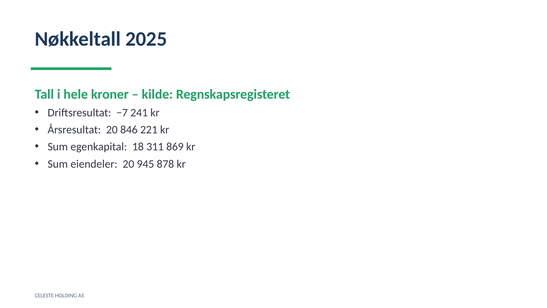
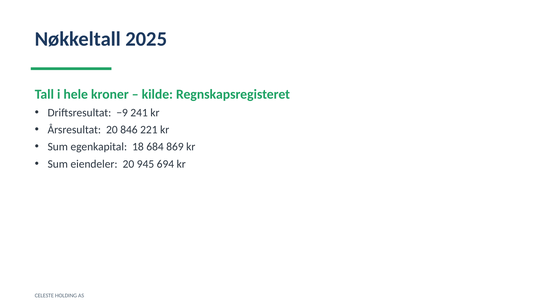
−7: −7 -> −9 (122, 112)
311: 311 -> 684 (155, 147)
878: 878 -> 694 (165, 164)
